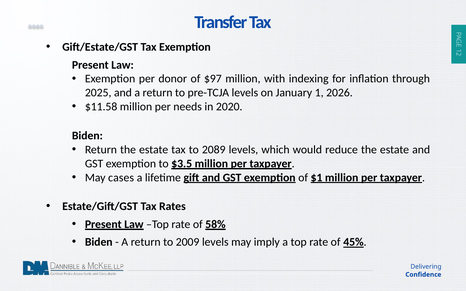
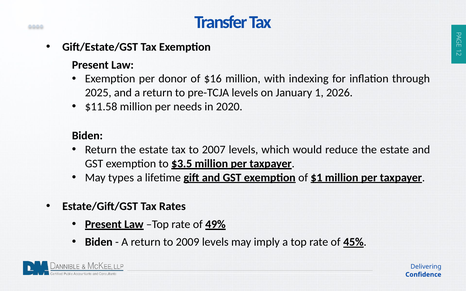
$97: $97 -> $16 (213, 79)
2089: 2089 -> 2007 (214, 150)
cases: cases -> types (121, 178)
58%: 58% -> 49% (215, 224)
